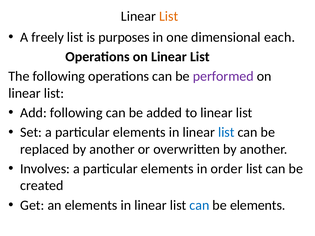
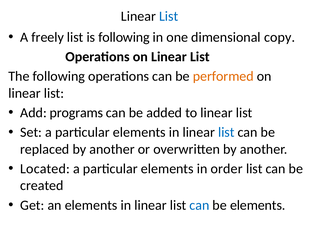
List colour: orange -> blue (169, 16)
is purposes: purposes -> following (124, 37)
each: each -> copy (280, 37)
performed colour: purple -> orange (223, 76)
Add following: following -> programs (76, 113)
Involves: Involves -> Located (45, 169)
